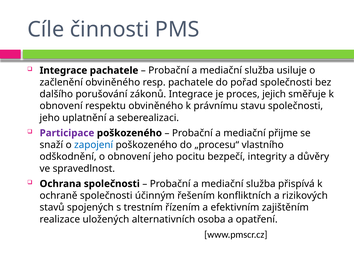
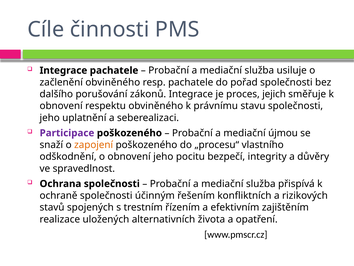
přijme: přijme -> újmou (283, 133)
zapojení colour: blue -> orange (94, 145)
osoba: osoba -> života (211, 219)
